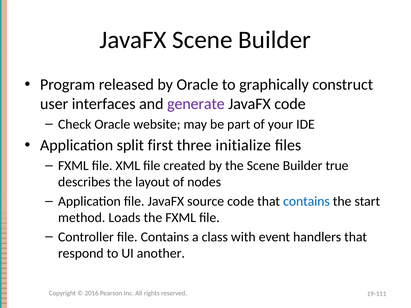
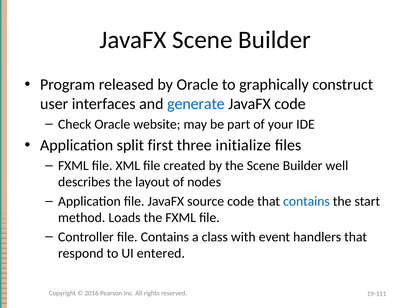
generate colour: purple -> blue (196, 104)
true: true -> well (337, 166)
another: another -> entered (161, 254)
